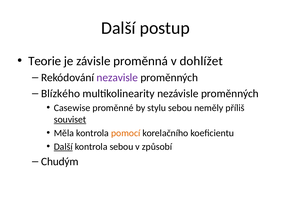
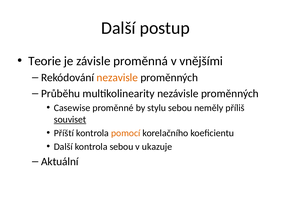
dohlížet: dohlížet -> vnějšími (201, 61)
nezavisle colour: purple -> orange (117, 78)
Blízkého: Blízkého -> Průběhu (61, 94)
Měla: Měla -> Příští (64, 133)
Další underline: present -> none (63, 147)
způsobí: způsobí -> ukazuje (157, 147)
Chudým: Chudým -> Aktuální (60, 162)
